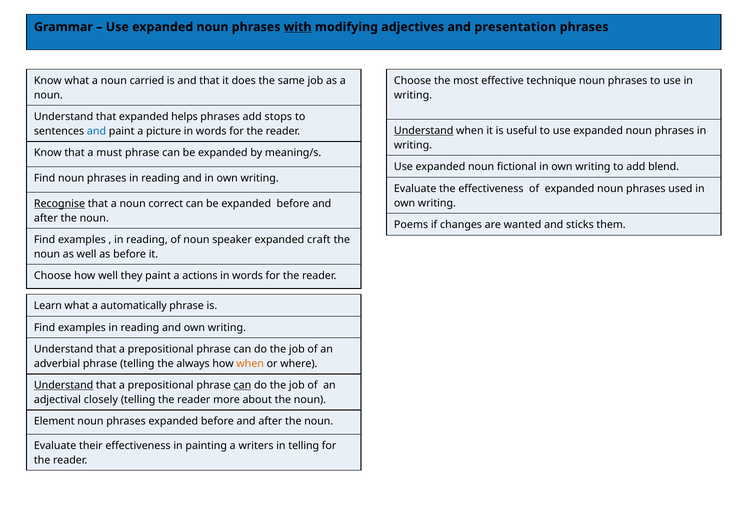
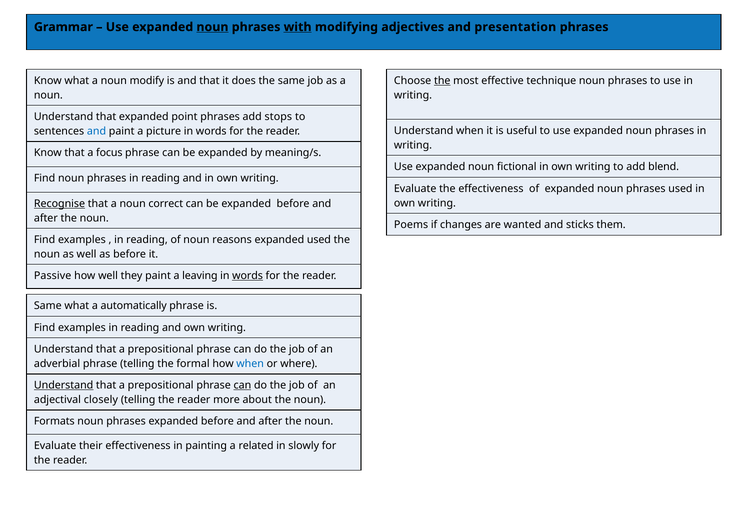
noun underline: none -> present (212, 27)
carried: carried -> modify (147, 81)
the underline: none -> present (442, 81)
helps: helps -> point (184, 117)
Understand underline: present -> none (424, 131)
must: must -> focus (109, 153)
speaker: speaker -> reasons (232, 240)
expanded craft: craft -> used (319, 240)
Choose: Choose -> Passive (53, 276)
actions: actions -> leaving (200, 276)
words underline: none -> present (248, 276)
Learn: Learn -> Same (48, 306)
always: always -> formal (193, 364)
when colour: orange -> blue (250, 364)
Element: Element -> Formats (54, 422)
writers: writers -> related (256, 446)
in telling: telling -> slowly (304, 446)
